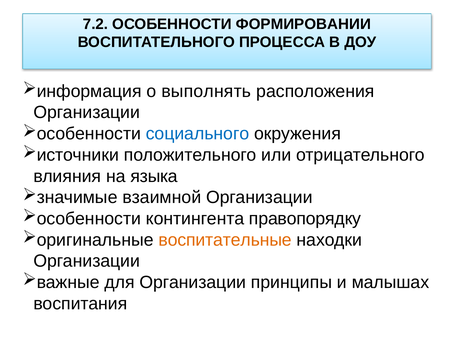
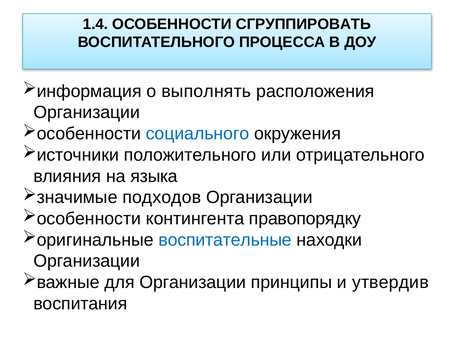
7.2: 7.2 -> 1.4 (96, 24)
ФОРМИРОВАНИИ: ФОРМИРОВАНИИ -> СГРУППИРОВАТЬ (303, 24)
взаимной: взаимной -> подходов (162, 197)
воспитательные colour: orange -> blue (225, 240)
малышах: малышах -> утвердив (390, 282)
